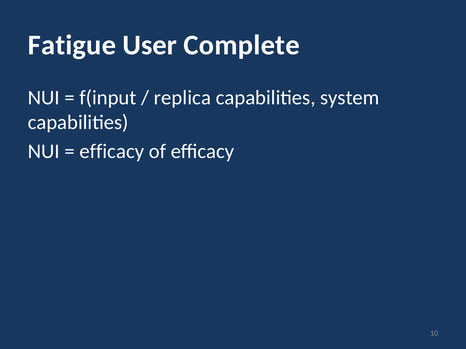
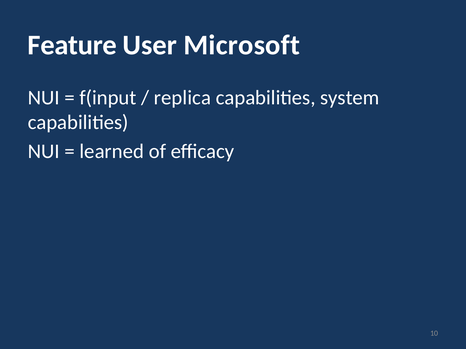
Fatigue: Fatigue -> Feature (72, 45)
Complete: Complete -> Microsoft (242, 45)
efficacy: efficacy -> learned (112, 152)
